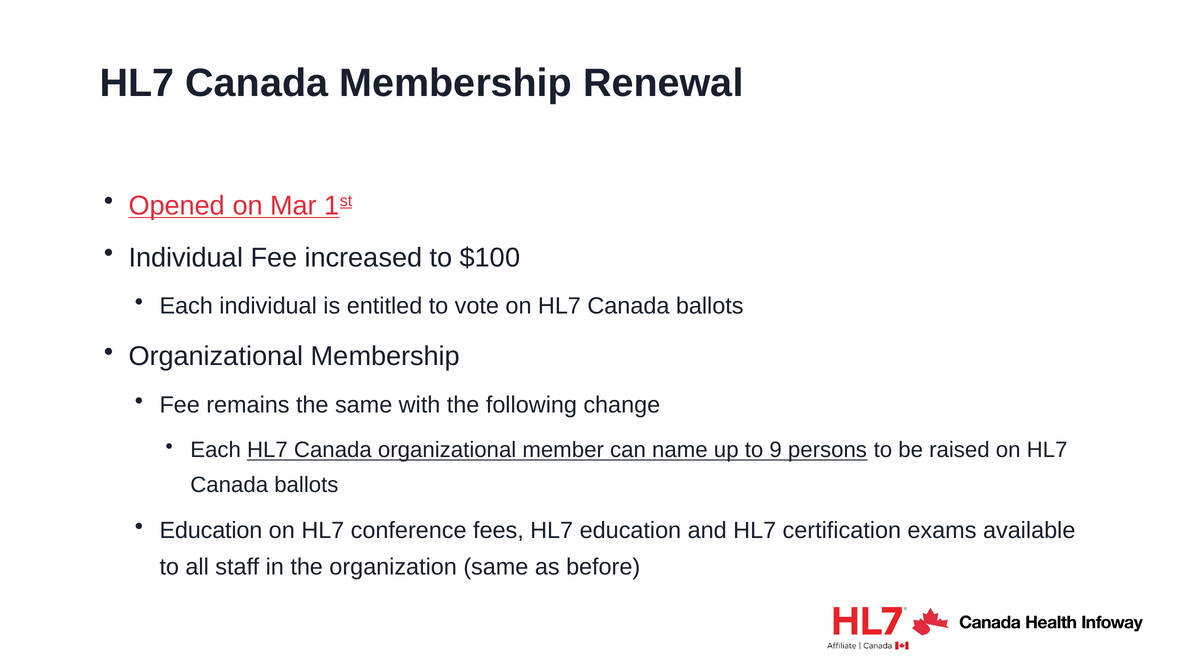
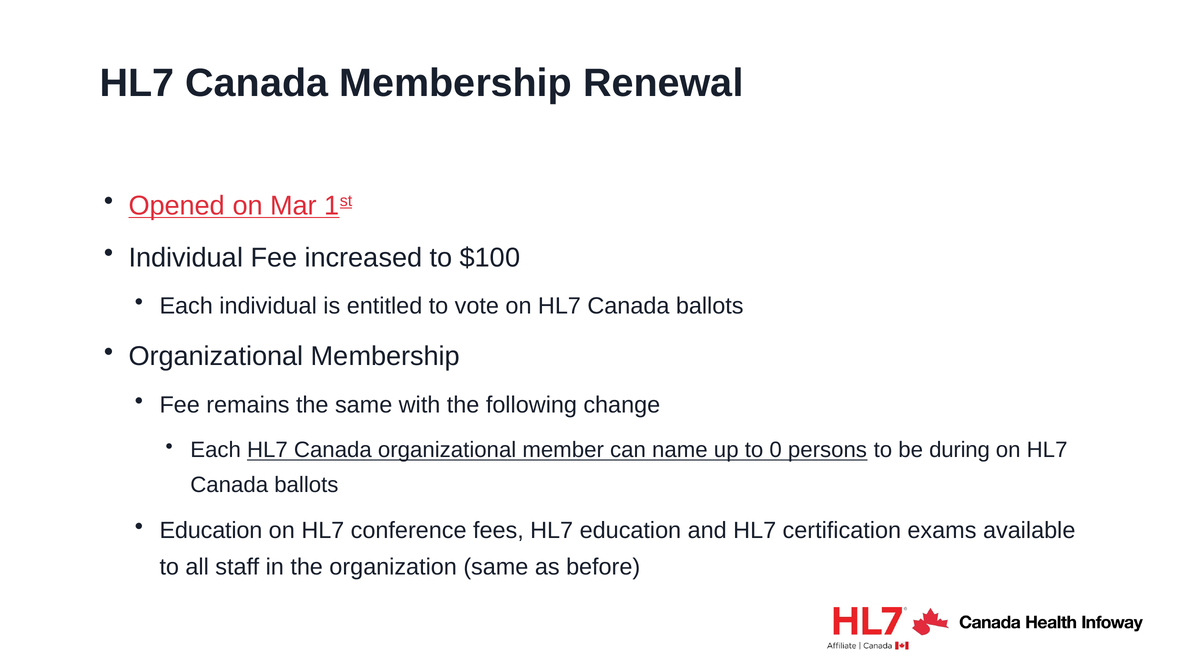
9: 9 -> 0 (776, 450)
raised: raised -> during (960, 450)
